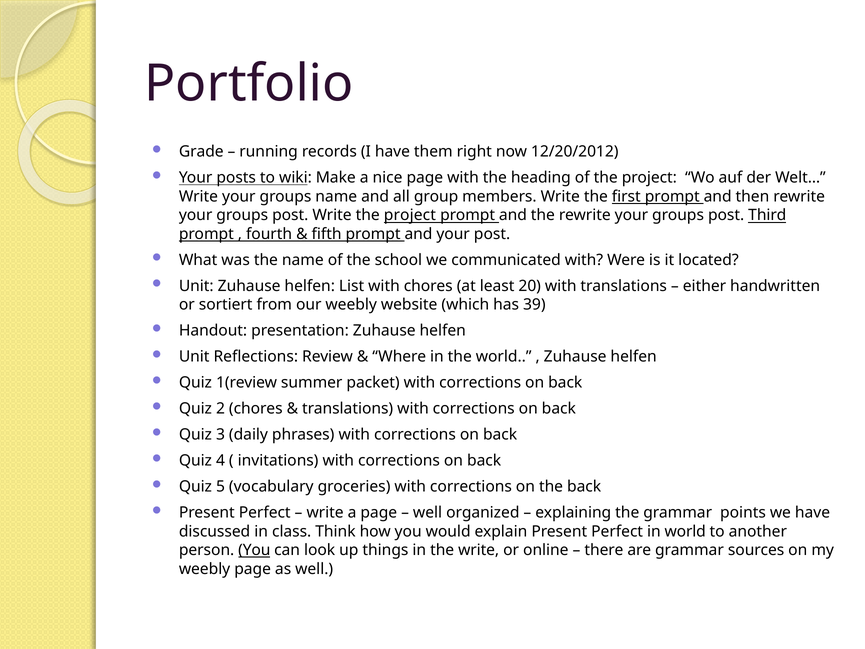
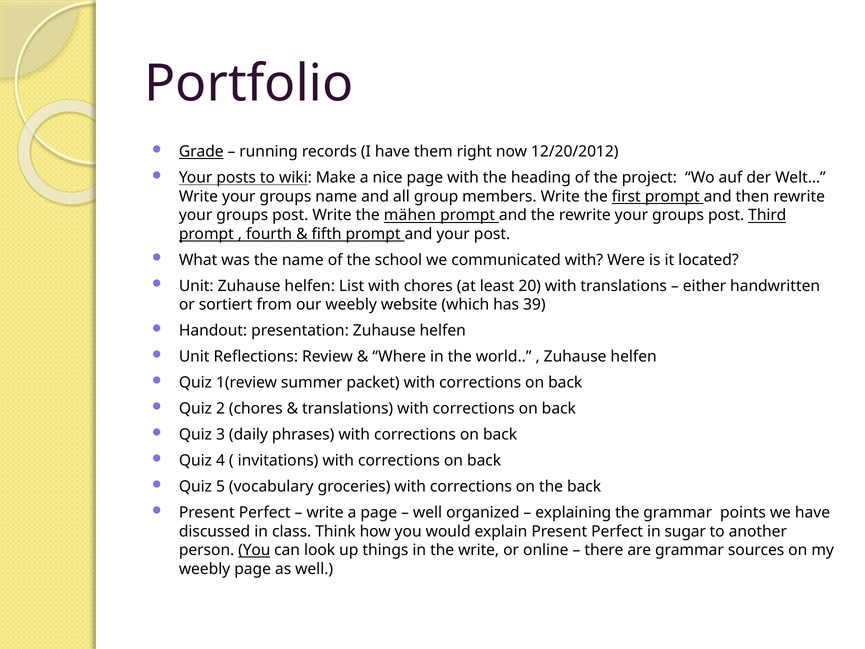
Grade underline: none -> present (201, 152)
Write the project: project -> mähen (410, 215)
in world: world -> sugar (685, 531)
